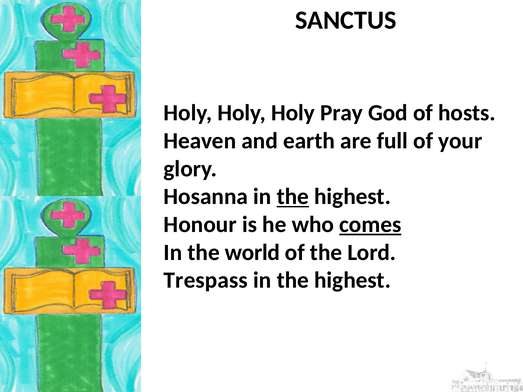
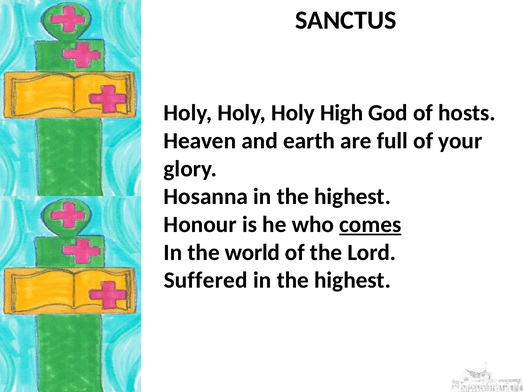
Pray: Pray -> High (342, 113)
the underline: present -> none (293, 197)
Trespass: Trespass -> Suffered (206, 280)
